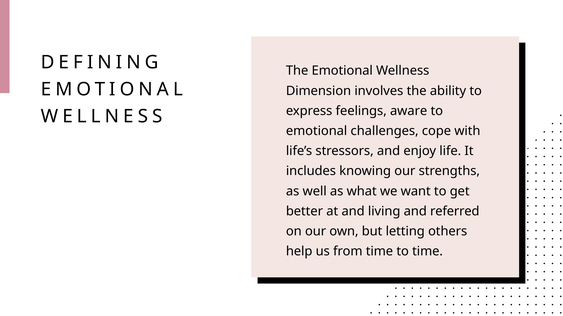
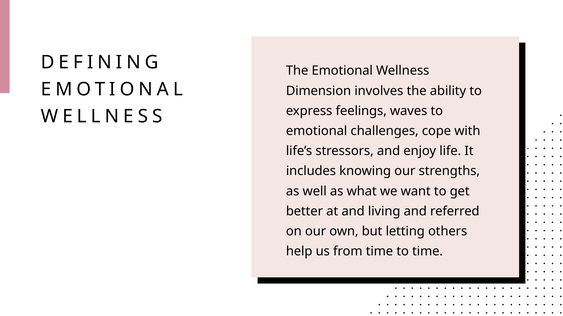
aware: aware -> waves (409, 111)
